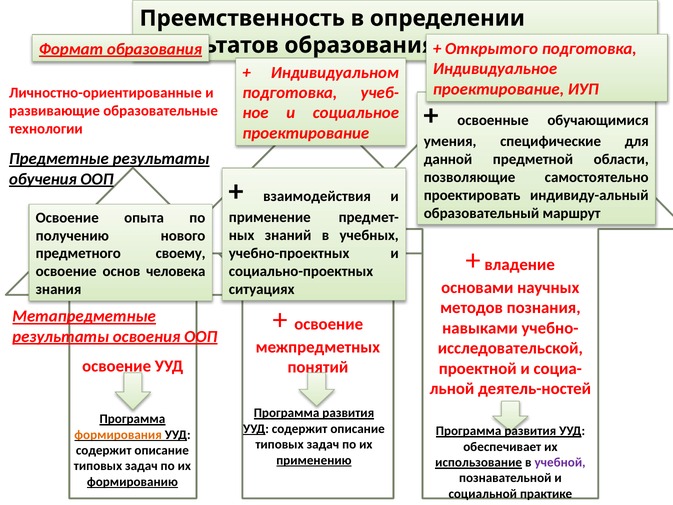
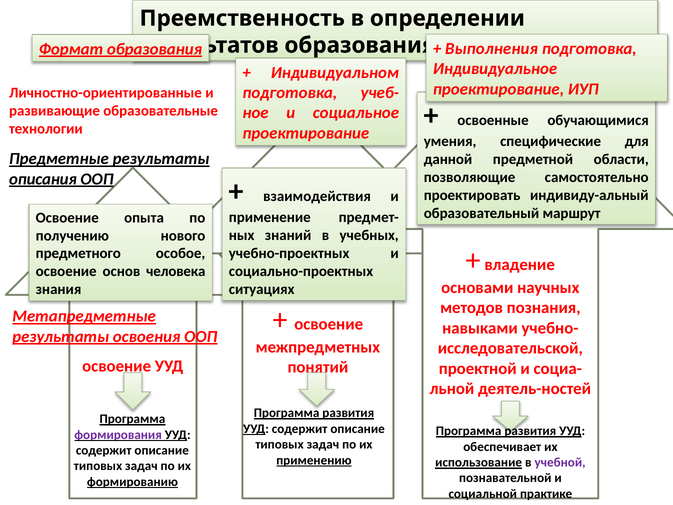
Открытого: Открытого -> Выполнения (492, 49)
обучения: обучения -> описания (43, 179)
своему: своему -> особое (181, 253)
формирования colour: orange -> purple (118, 434)
